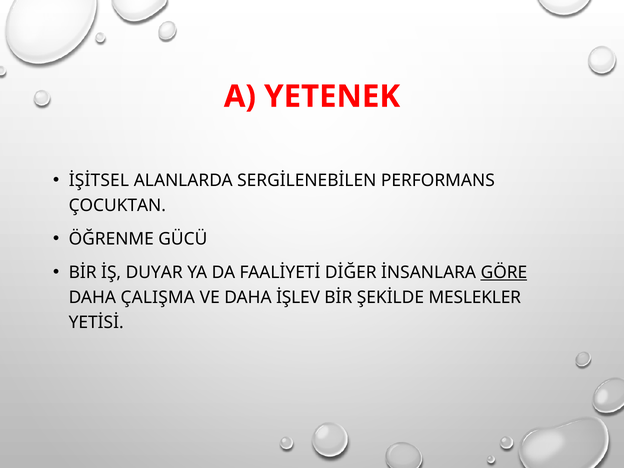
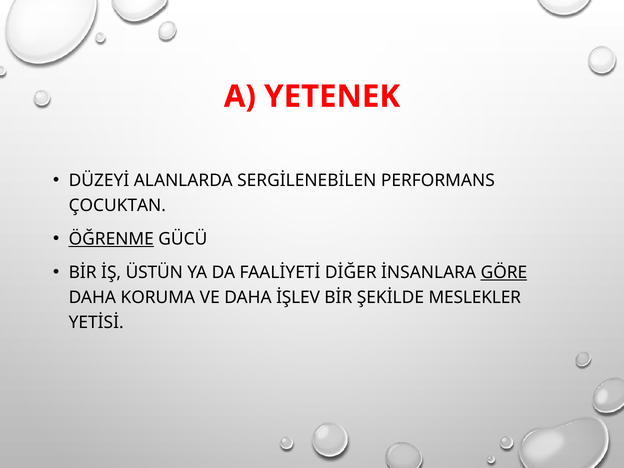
İŞİTSEL: İŞİTSEL -> DÜZEYİ (99, 180)
ÖĞRENME underline: none -> present (111, 239)
DUYAR: DUYAR -> ÜSTÜN (154, 273)
ÇALIŞMA: ÇALIŞMA -> KORUMA (158, 298)
